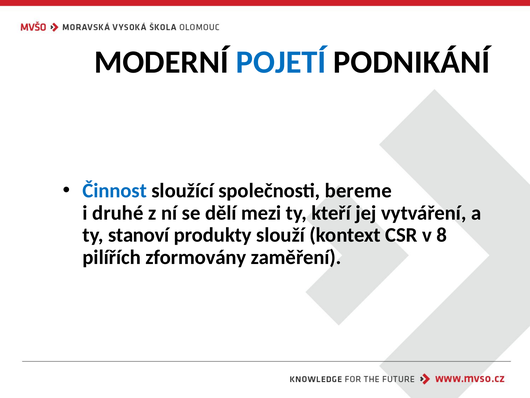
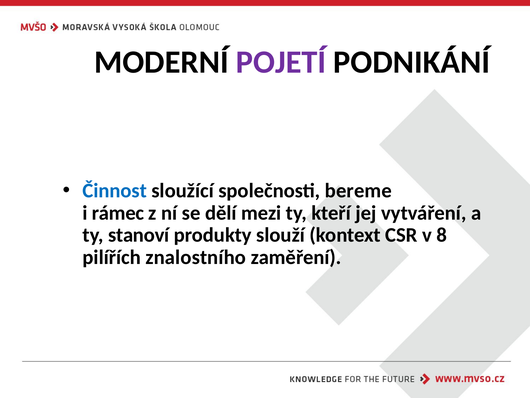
POJETÍ colour: blue -> purple (281, 62)
druhé: druhé -> rámec (118, 213)
zformovány: zformovány -> znalostního (196, 257)
